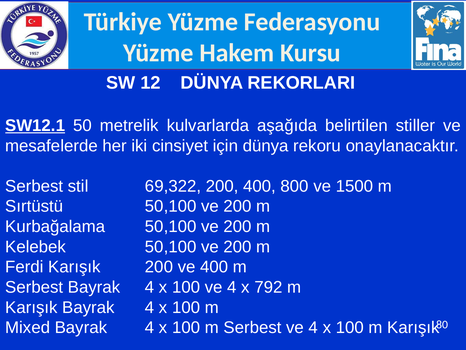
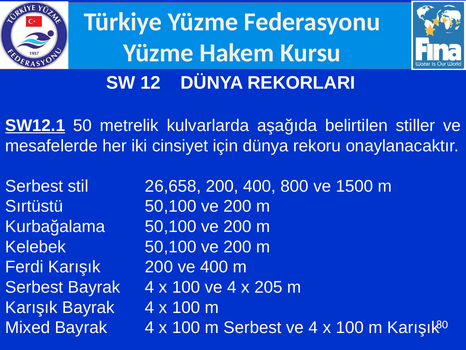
69,322: 69,322 -> 26,658 (173, 186)
792: 792 -> 205 (268, 287)
